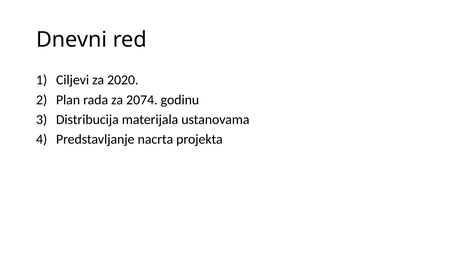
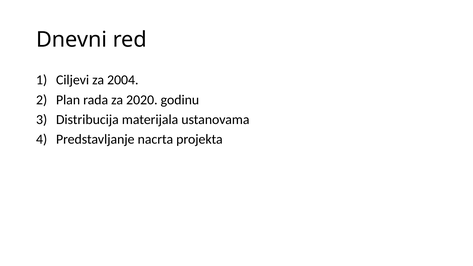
2020: 2020 -> 2004 (123, 80)
2074: 2074 -> 2020 (142, 100)
